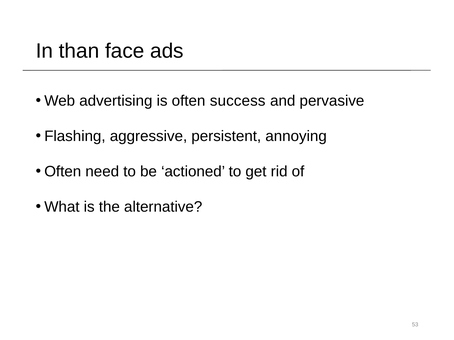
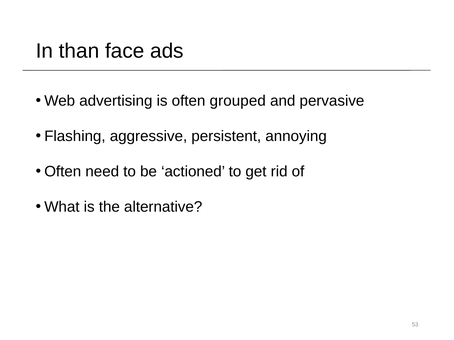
success: success -> grouped (238, 101)
